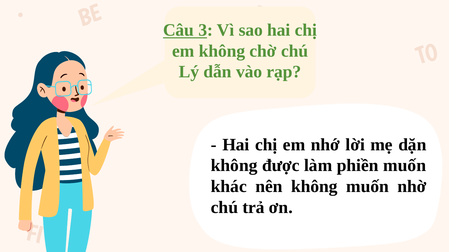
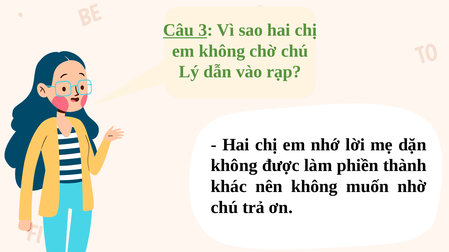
phiền muốn: muốn -> thành (405, 166)
